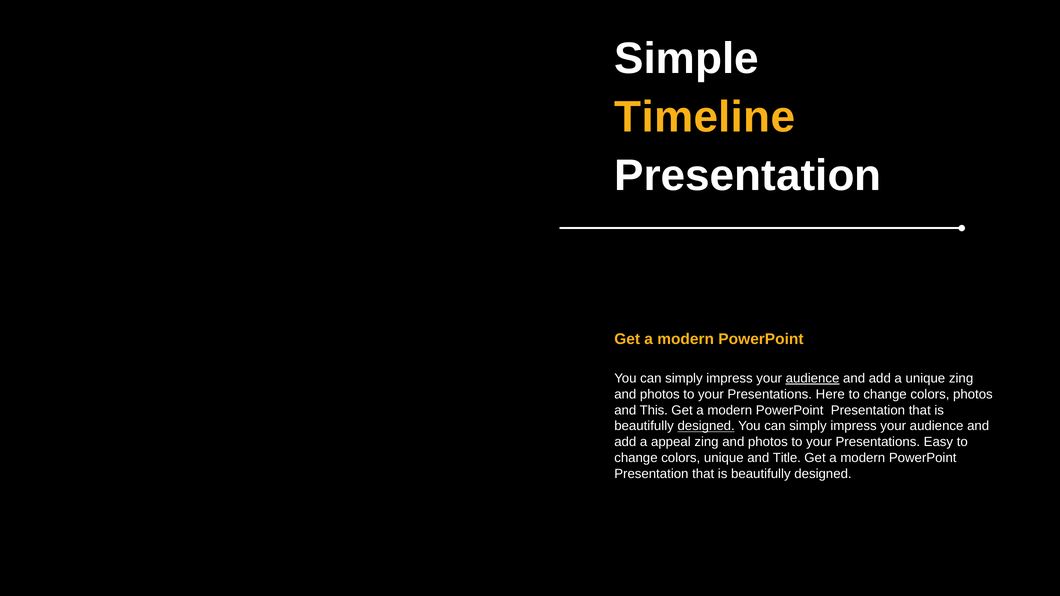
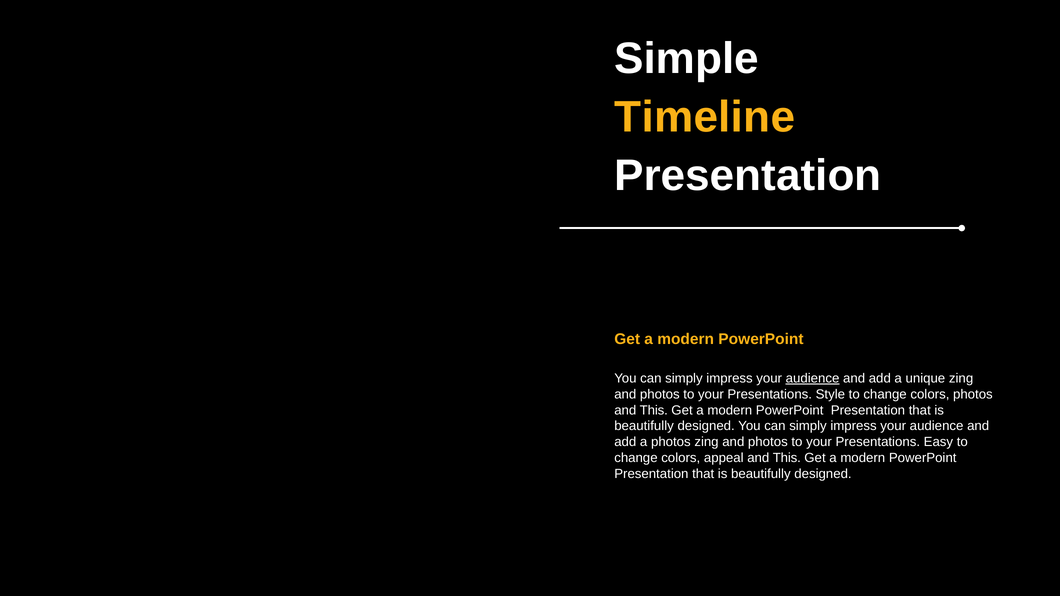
Here: Here -> Style (830, 394)
designed underline: present -> none (706, 426)
a appeal: appeal -> photos (671, 442)
colors unique: unique -> appeal (724, 458)
Title: Title -> This (787, 458)
